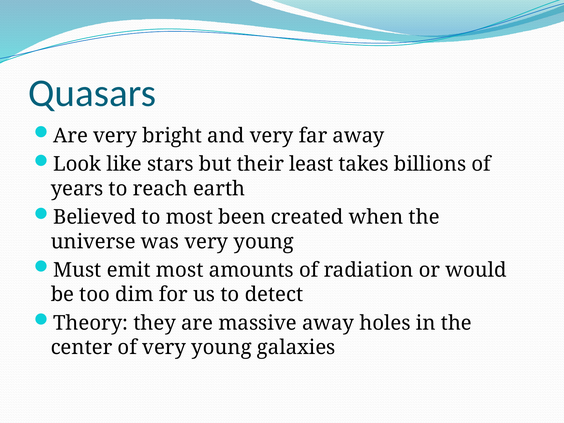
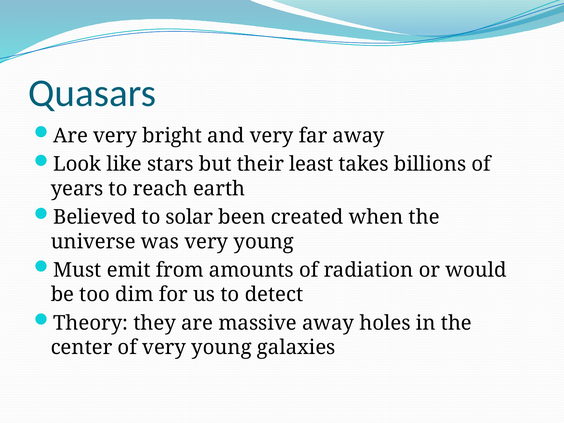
to most: most -> solar (189, 217)
emit most: most -> from (180, 270)
